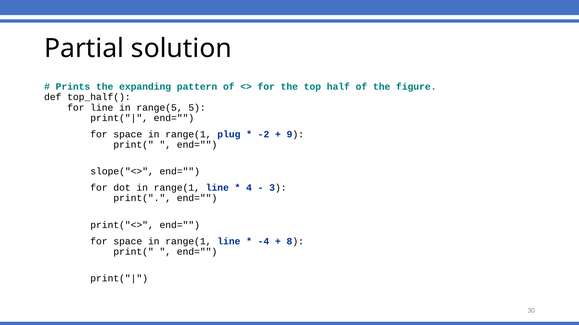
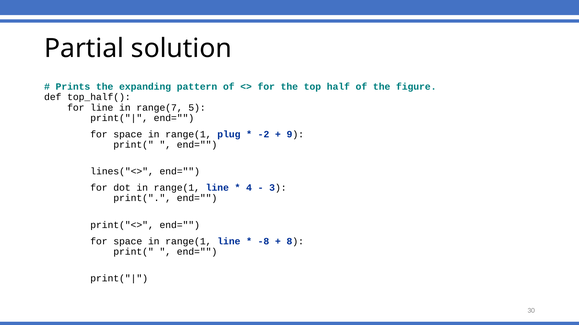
range(5: range(5 -> range(7 (160, 108)
slope("<>: slope("<> -> lines("<> (122, 172)
-4: -4 -> -8 (263, 242)
